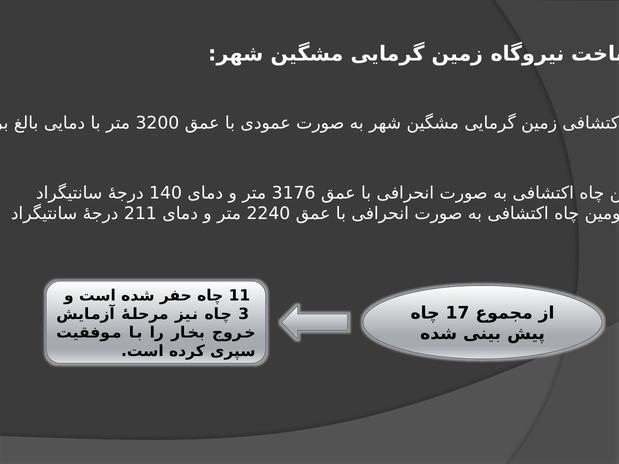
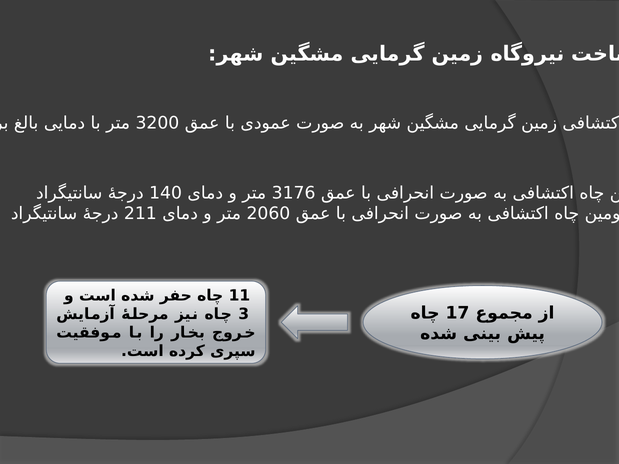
2240: 2240 -> 2060 (268, 214)
